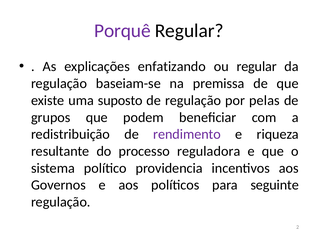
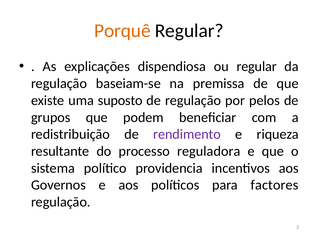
Porquê colour: purple -> orange (122, 31)
enfatizando: enfatizando -> dispendiosa (172, 67)
pelas: pelas -> pelos (264, 101)
seguinte: seguinte -> factores (275, 185)
